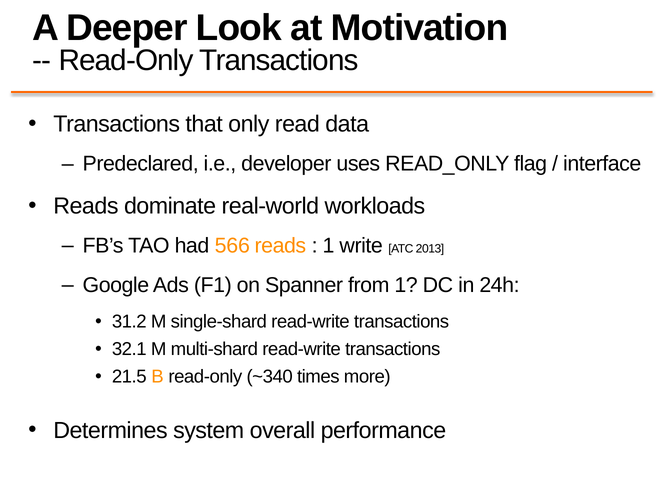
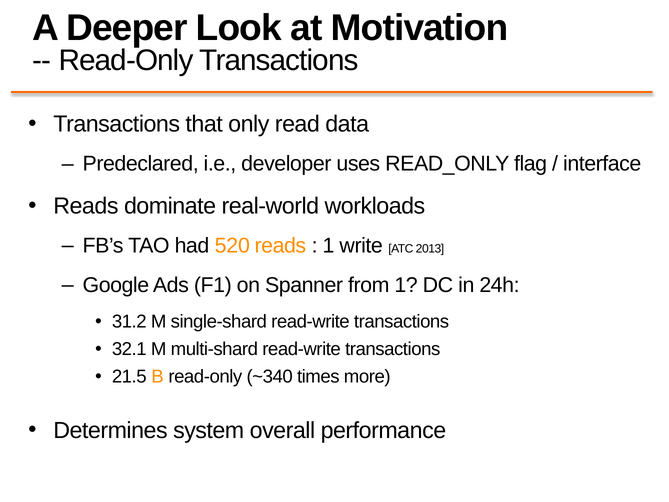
566: 566 -> 520 (232, 246)
